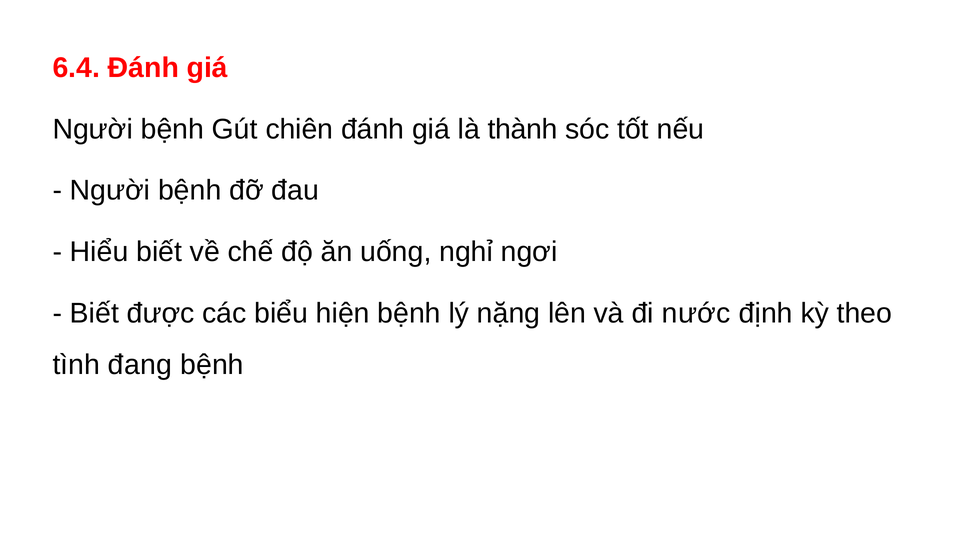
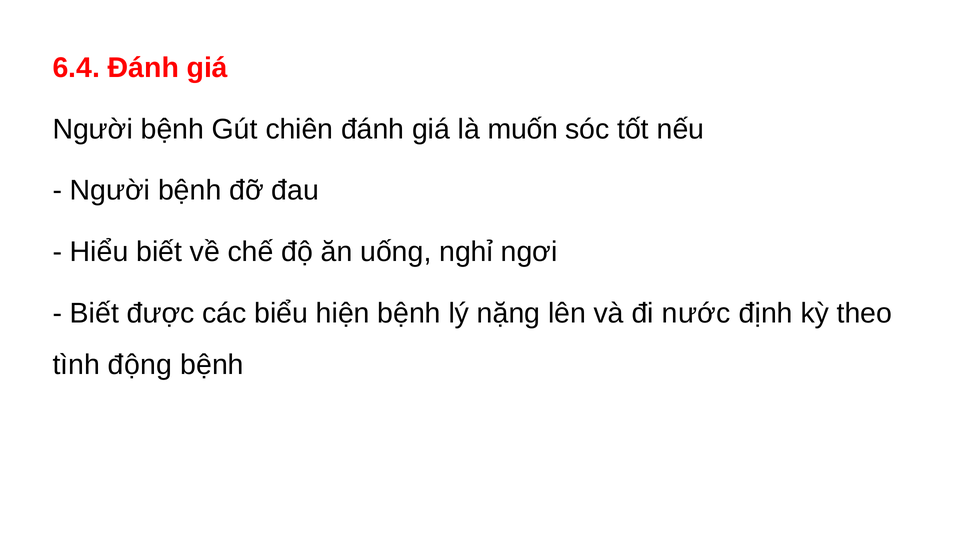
thành: thành -> muốn (523, 129)
đang: đang -> động (140, 365)
